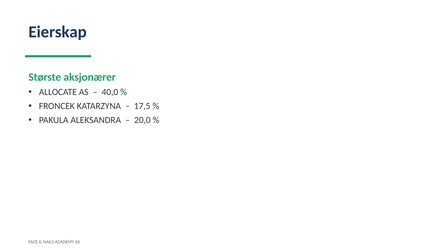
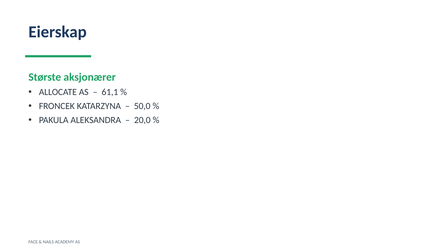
40,0: 40,0 -> 61,1 (110, 92)
17,5: 17,5 -> 50,0 (142, 106)
